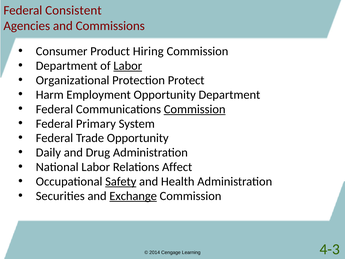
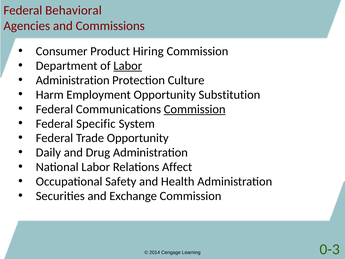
Consistent: Consistent -> Behavioral (73, 10)
Organizational: Organizational -> Administration (73, 80)
Protect: Protect -> Culture (186, 80)
Opportunity Department: Department -> Substitution (229, 95)
Primary: Primary -> Specific (96, 124)
Safety underline: present -> none (121, 181)
Exchange underline: present -> none (133, 196)
4-3: 4-3 -> 0-3 (330, 249)
